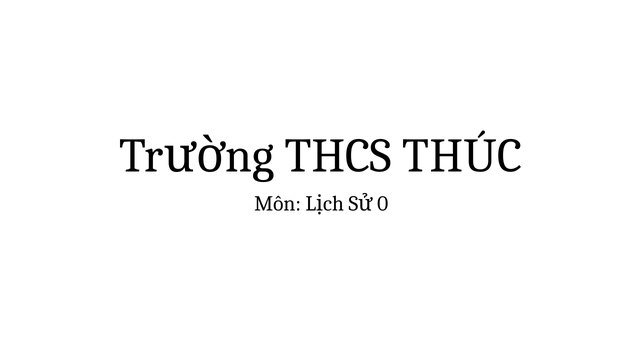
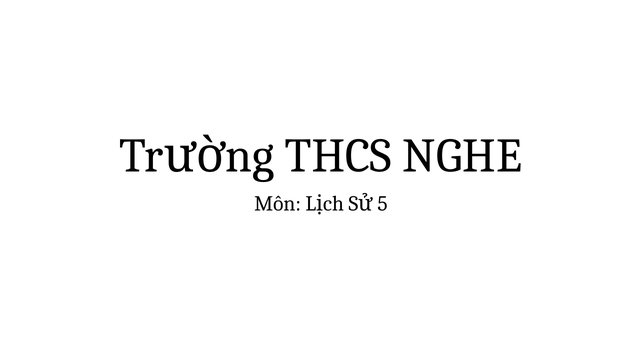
THÚC: THÚC -> NGHE (462, 156)
0: 0 -> 5 (383, 204)
